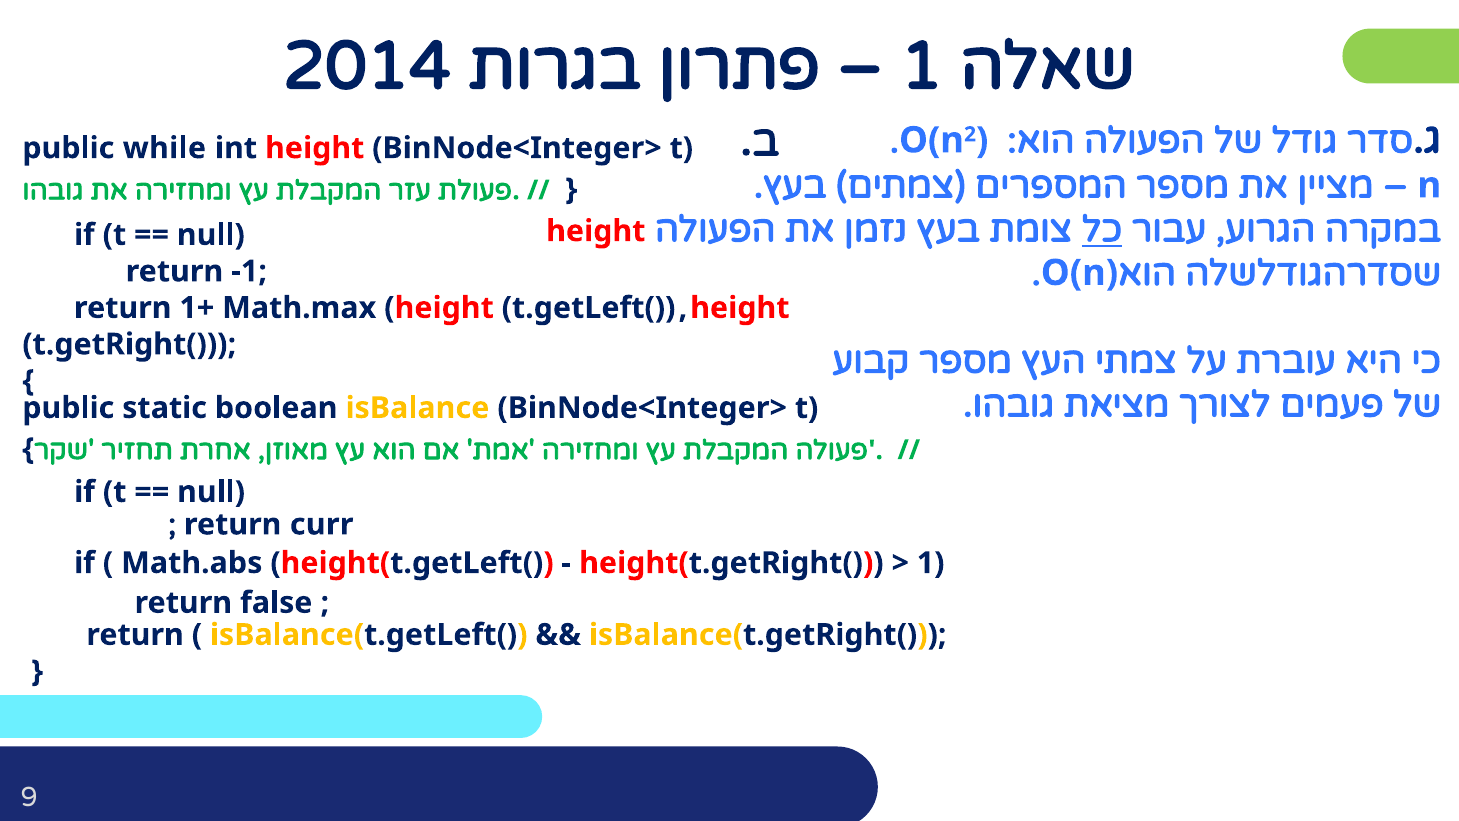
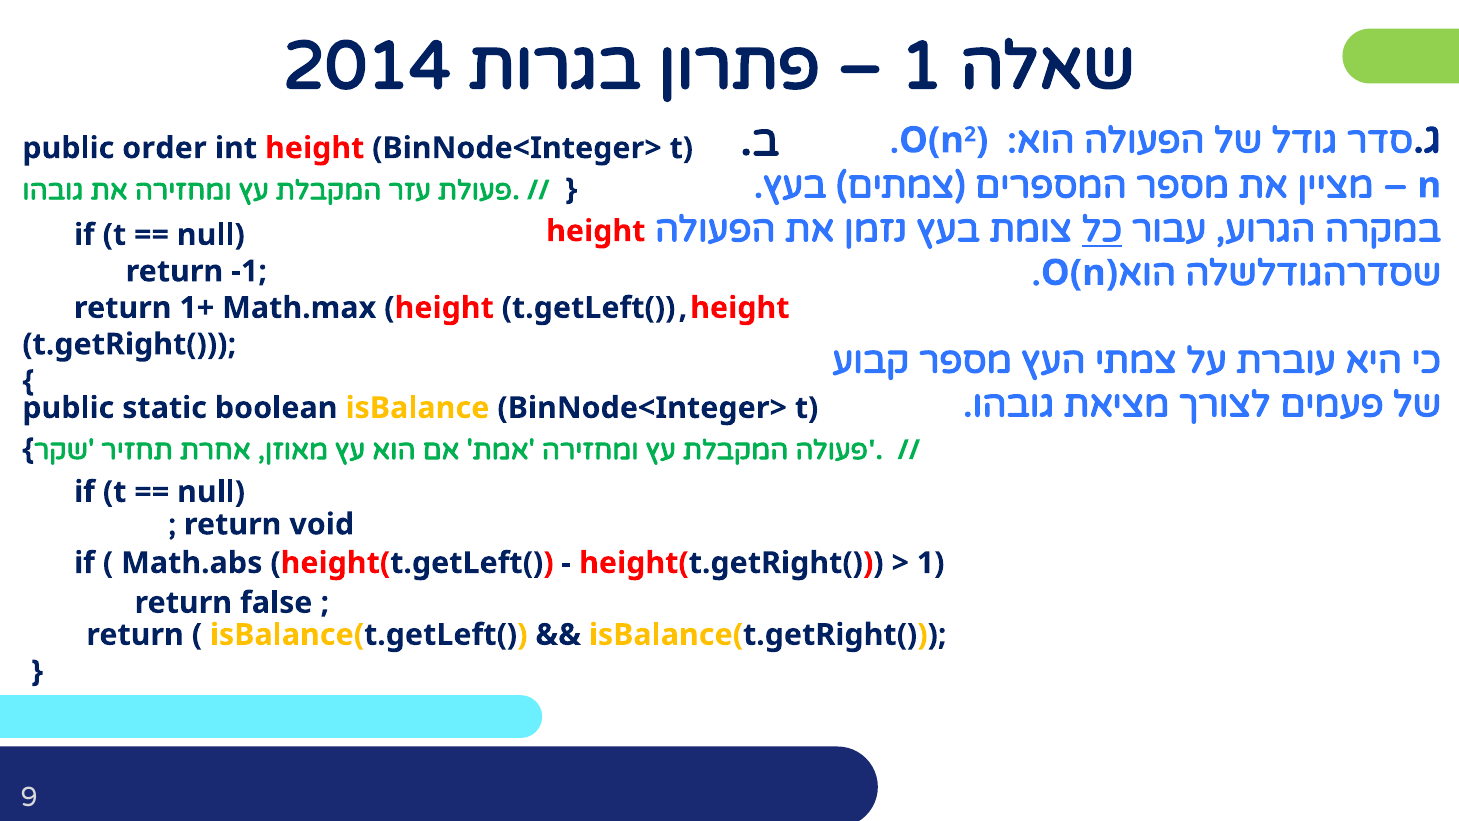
while: while -> order (164, 148)
curr: curr -> void (322, 524)
